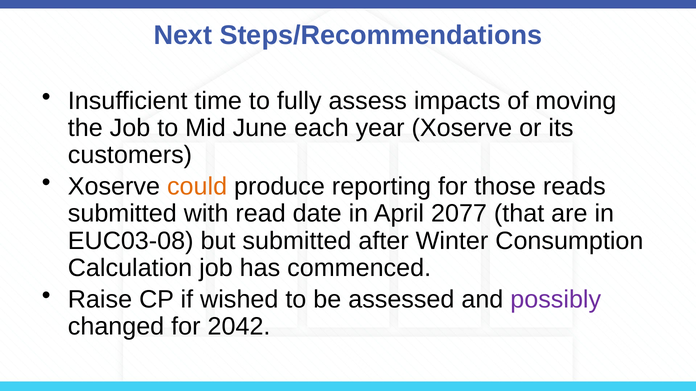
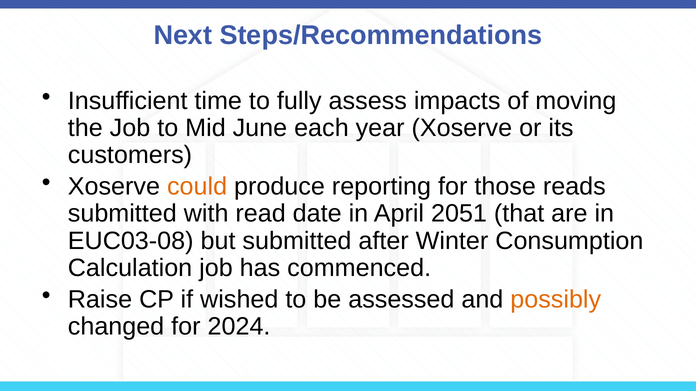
2077: 2077 -> 2051 (459, 214)
possibly colour: purple -> orange (556, 300)
2042: 2042 -> 2024 (239, 327)
